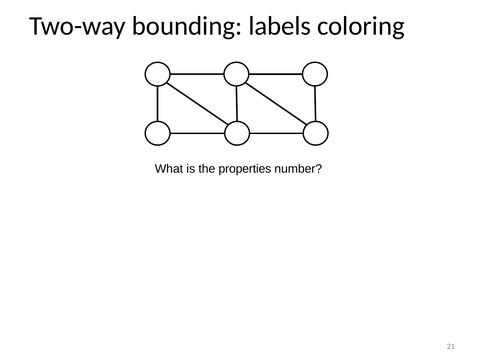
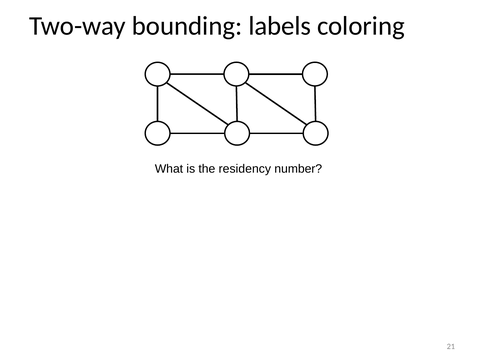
properties: properties -> residency (245, 169)
